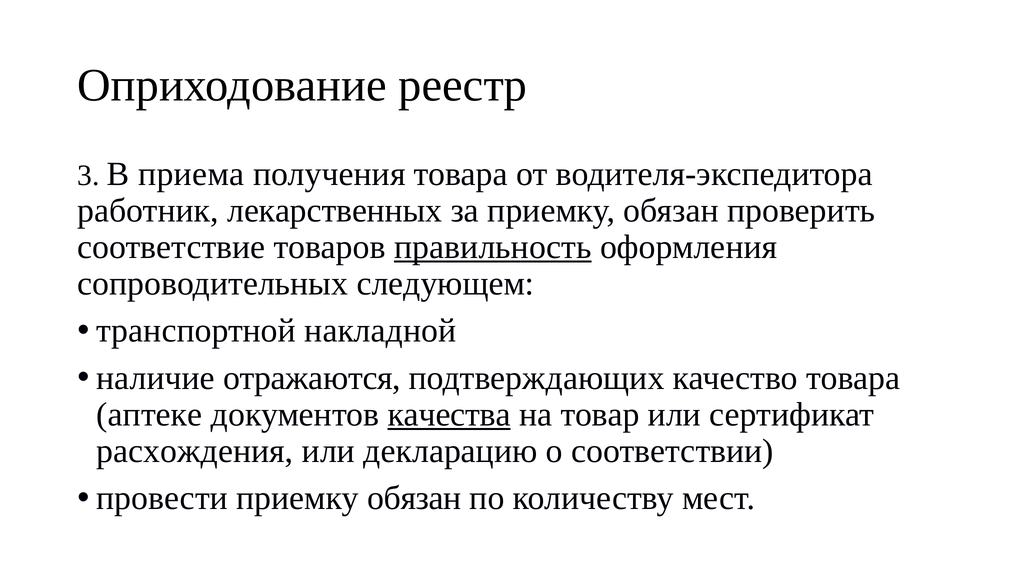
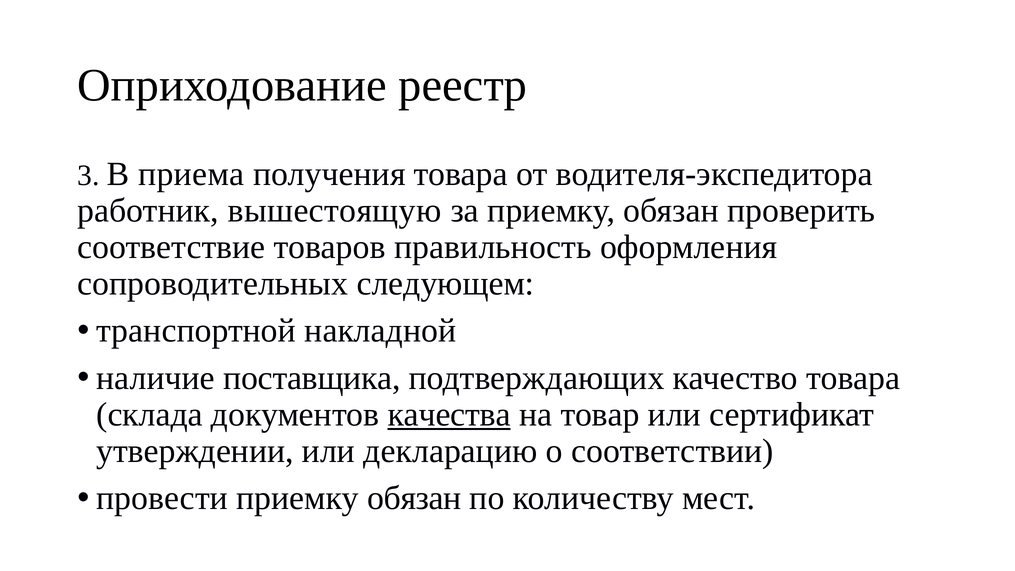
лекарственных: лекарственных -> вышестоящую (335, 210)
правильность underline: present -> none (493, 247)
отражаются: отражаются -> поставщика (312, 378)
аптеке: аптеке -> склада (150, 414)
расхождения: расхождения -> утверждении (195, 451)
